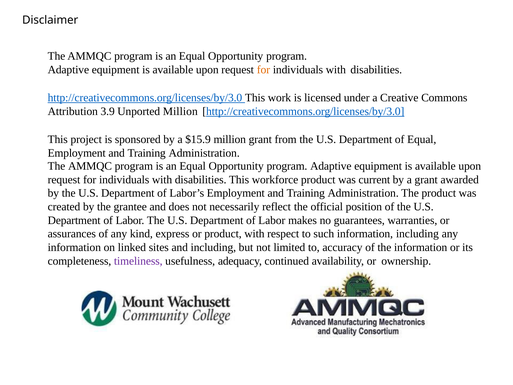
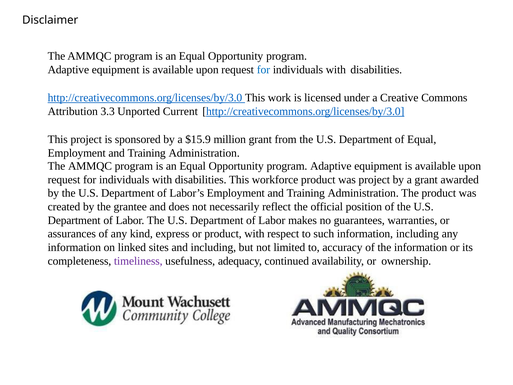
for colour: orange -> blue (263, 70)
3.9: 3.9 -> 3.3 (108, 111)
Unported Million: Million -> Current (180, 111)
was current: current -> project (374, 180)
